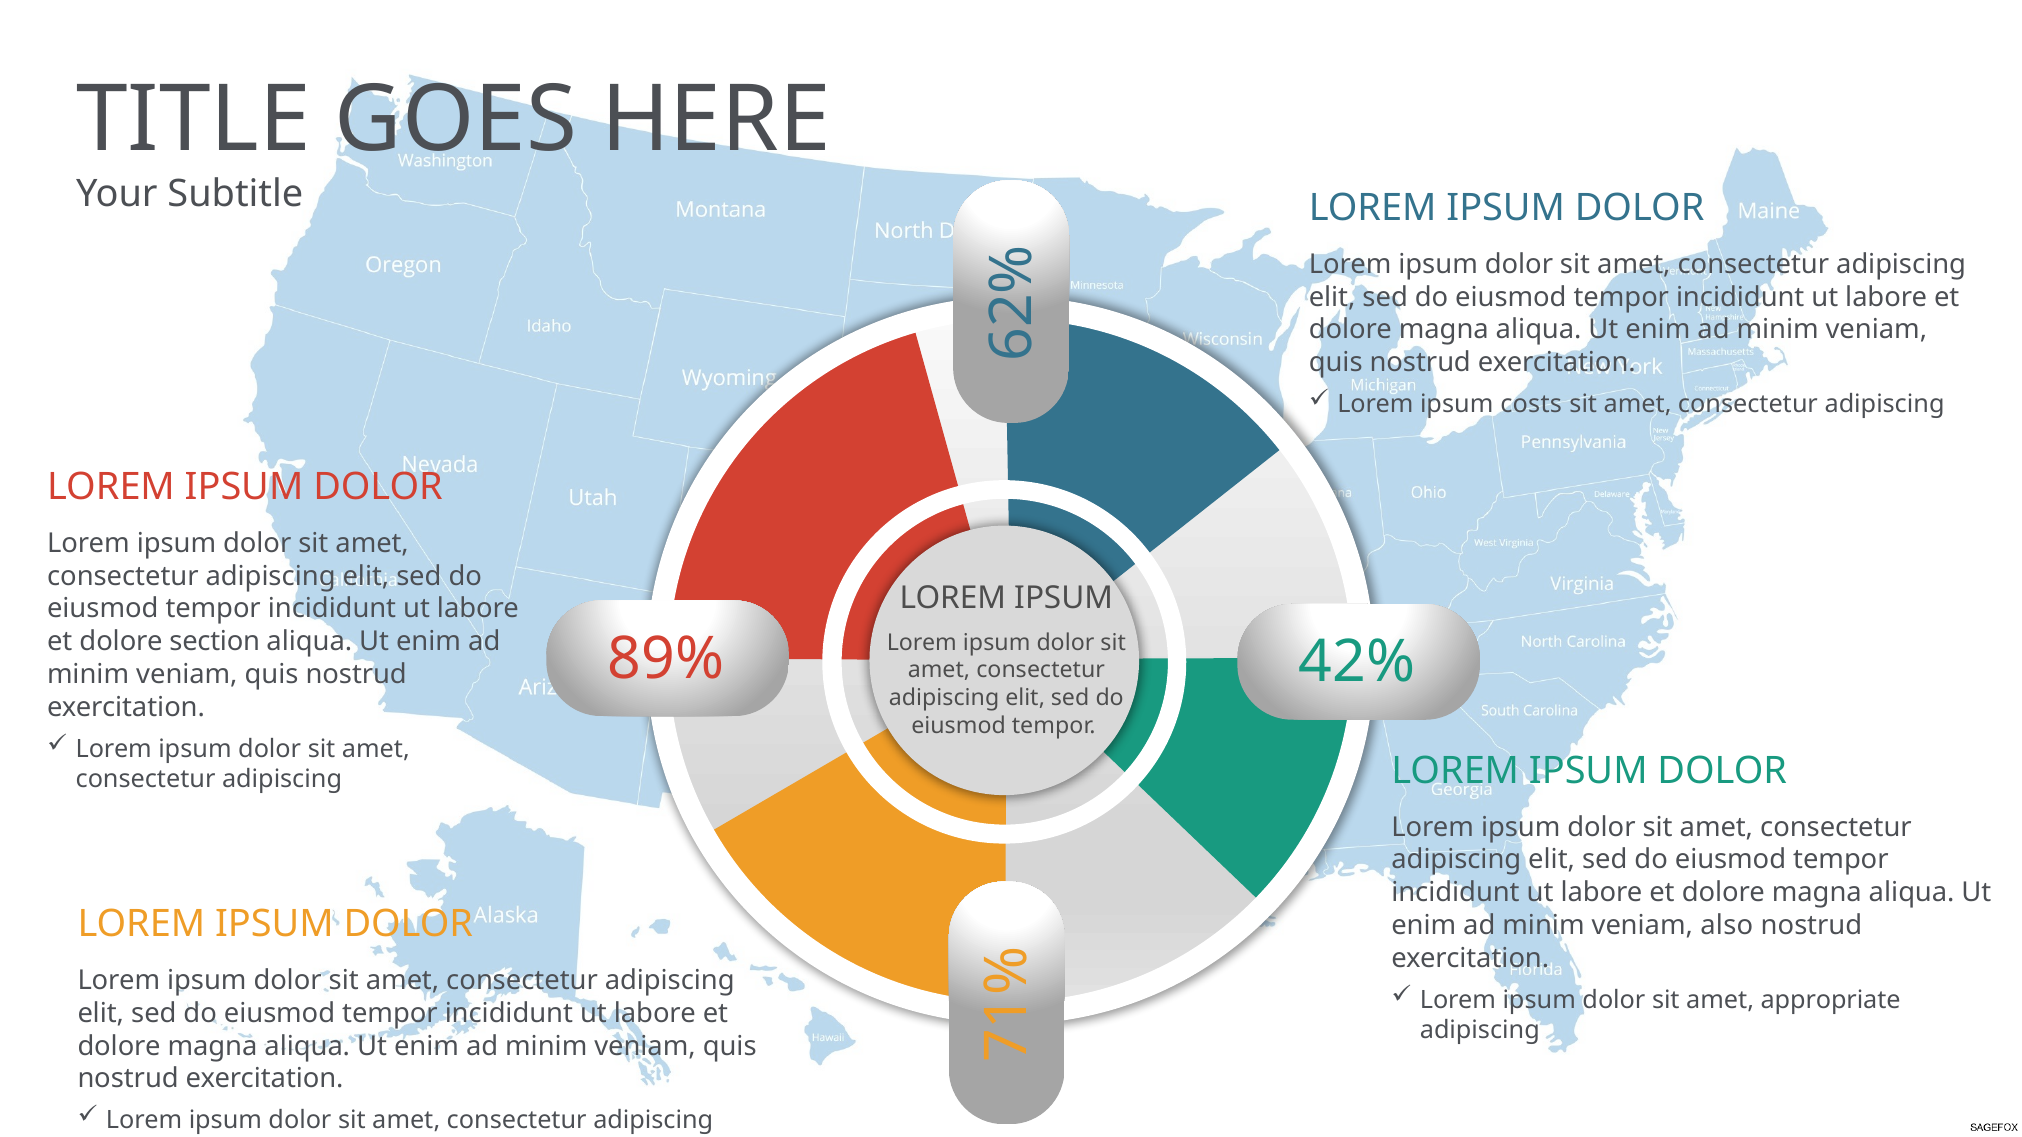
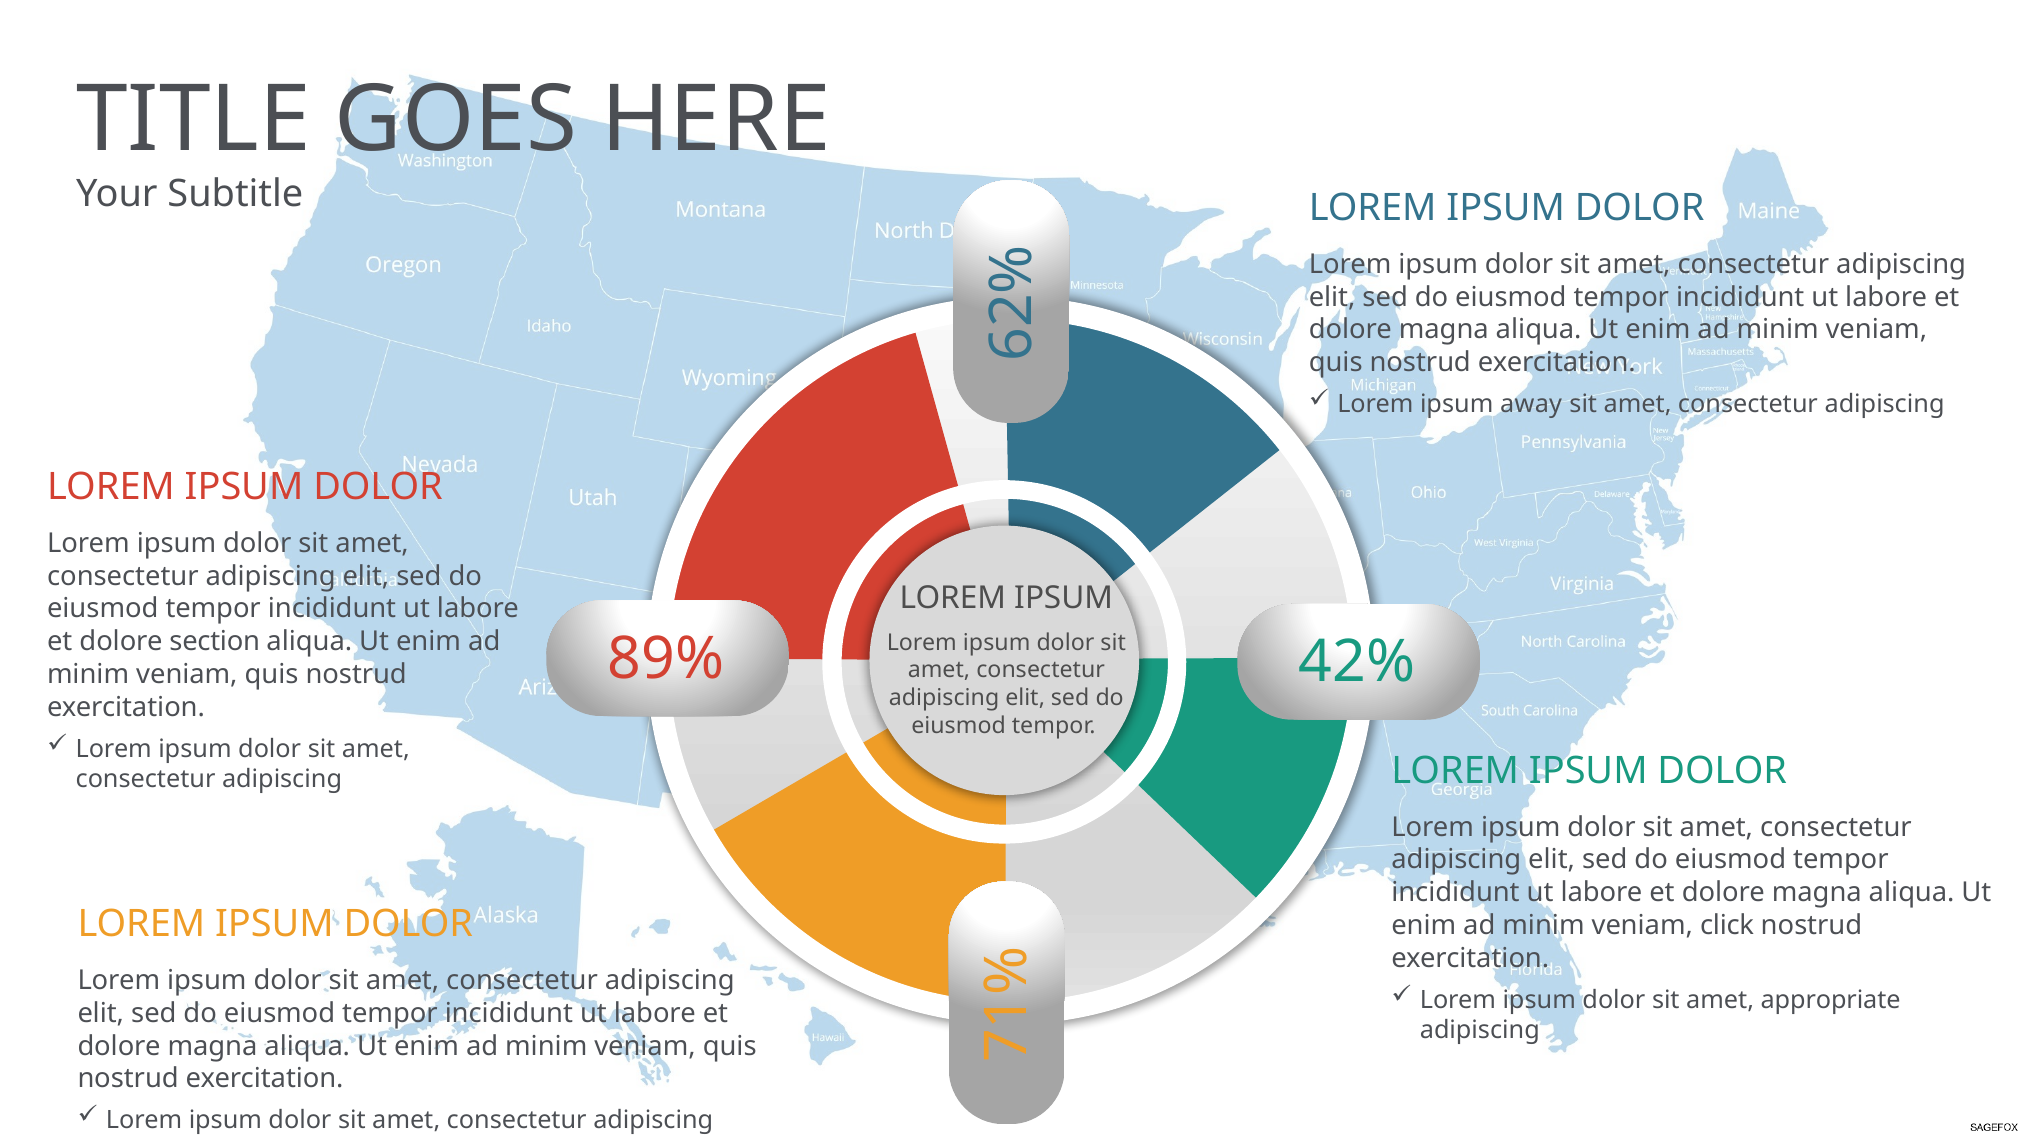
costs: costs -> away (1531, 404)
also: also -> click (1727, 926)
